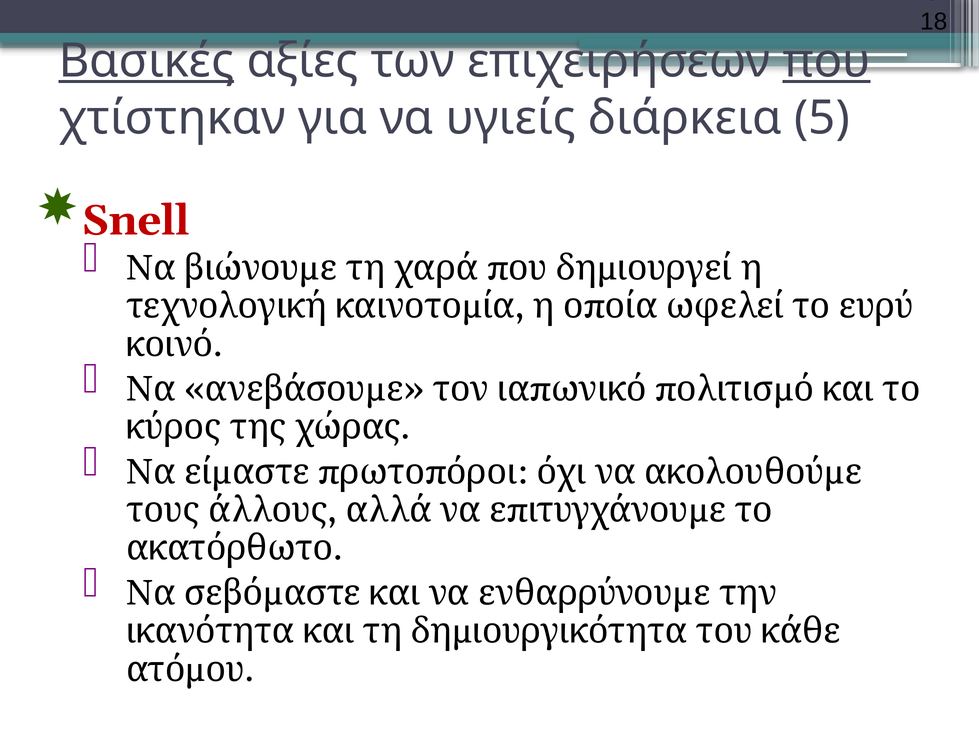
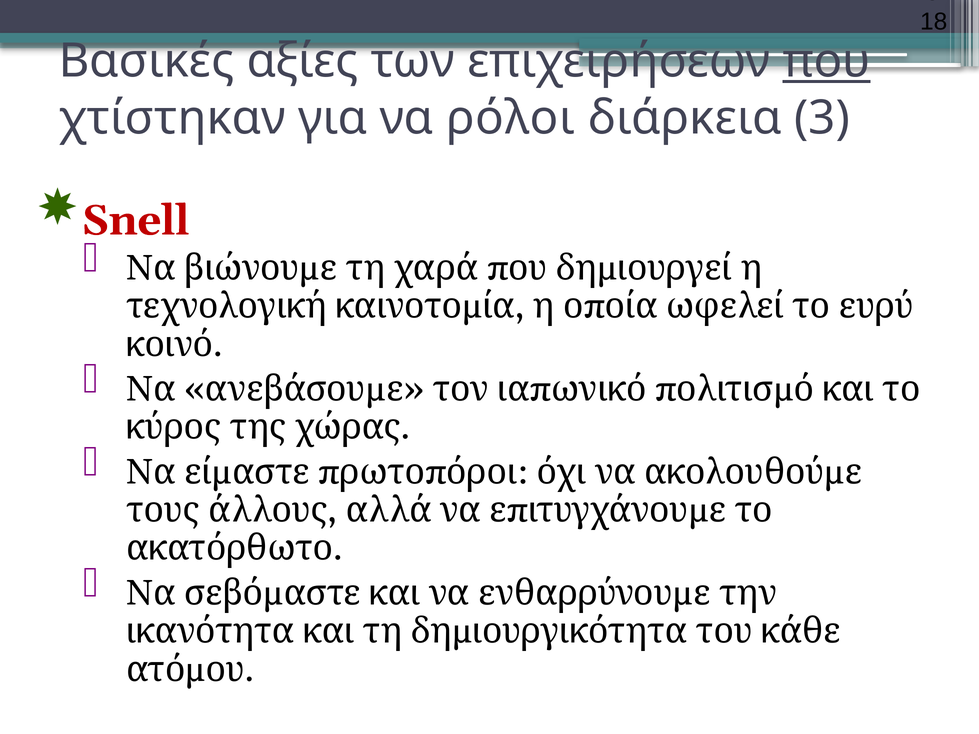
Βασικές underline: present -> none (146, 61)
υγιείς: υγιείς -> ρόλοι (511, 118)
5: 5 -> 3 (822, 118)
